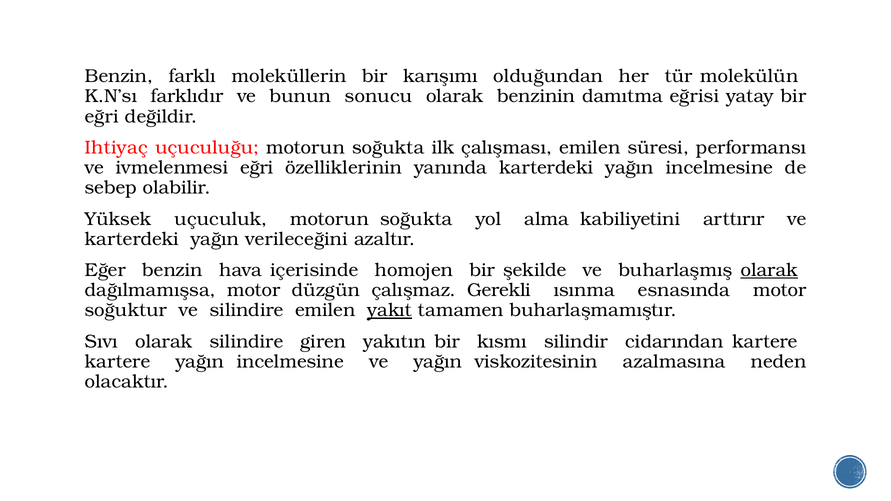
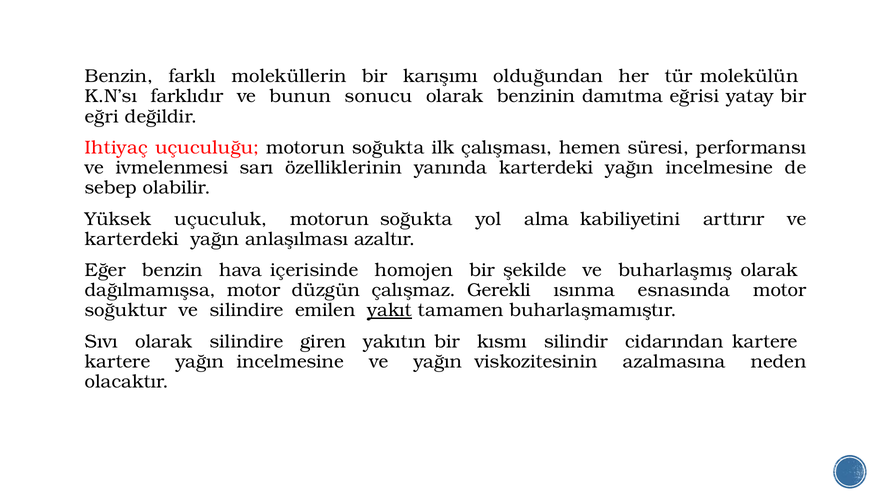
çalışması emilen: emilen -> hemen (590, 148)
ivmelenmesi eğri: eğri -> sarı (257, 168)
verileceğini: verileceğini -> anlaşılması (297, 239)
olarak underline: present -> none (769, 270)
